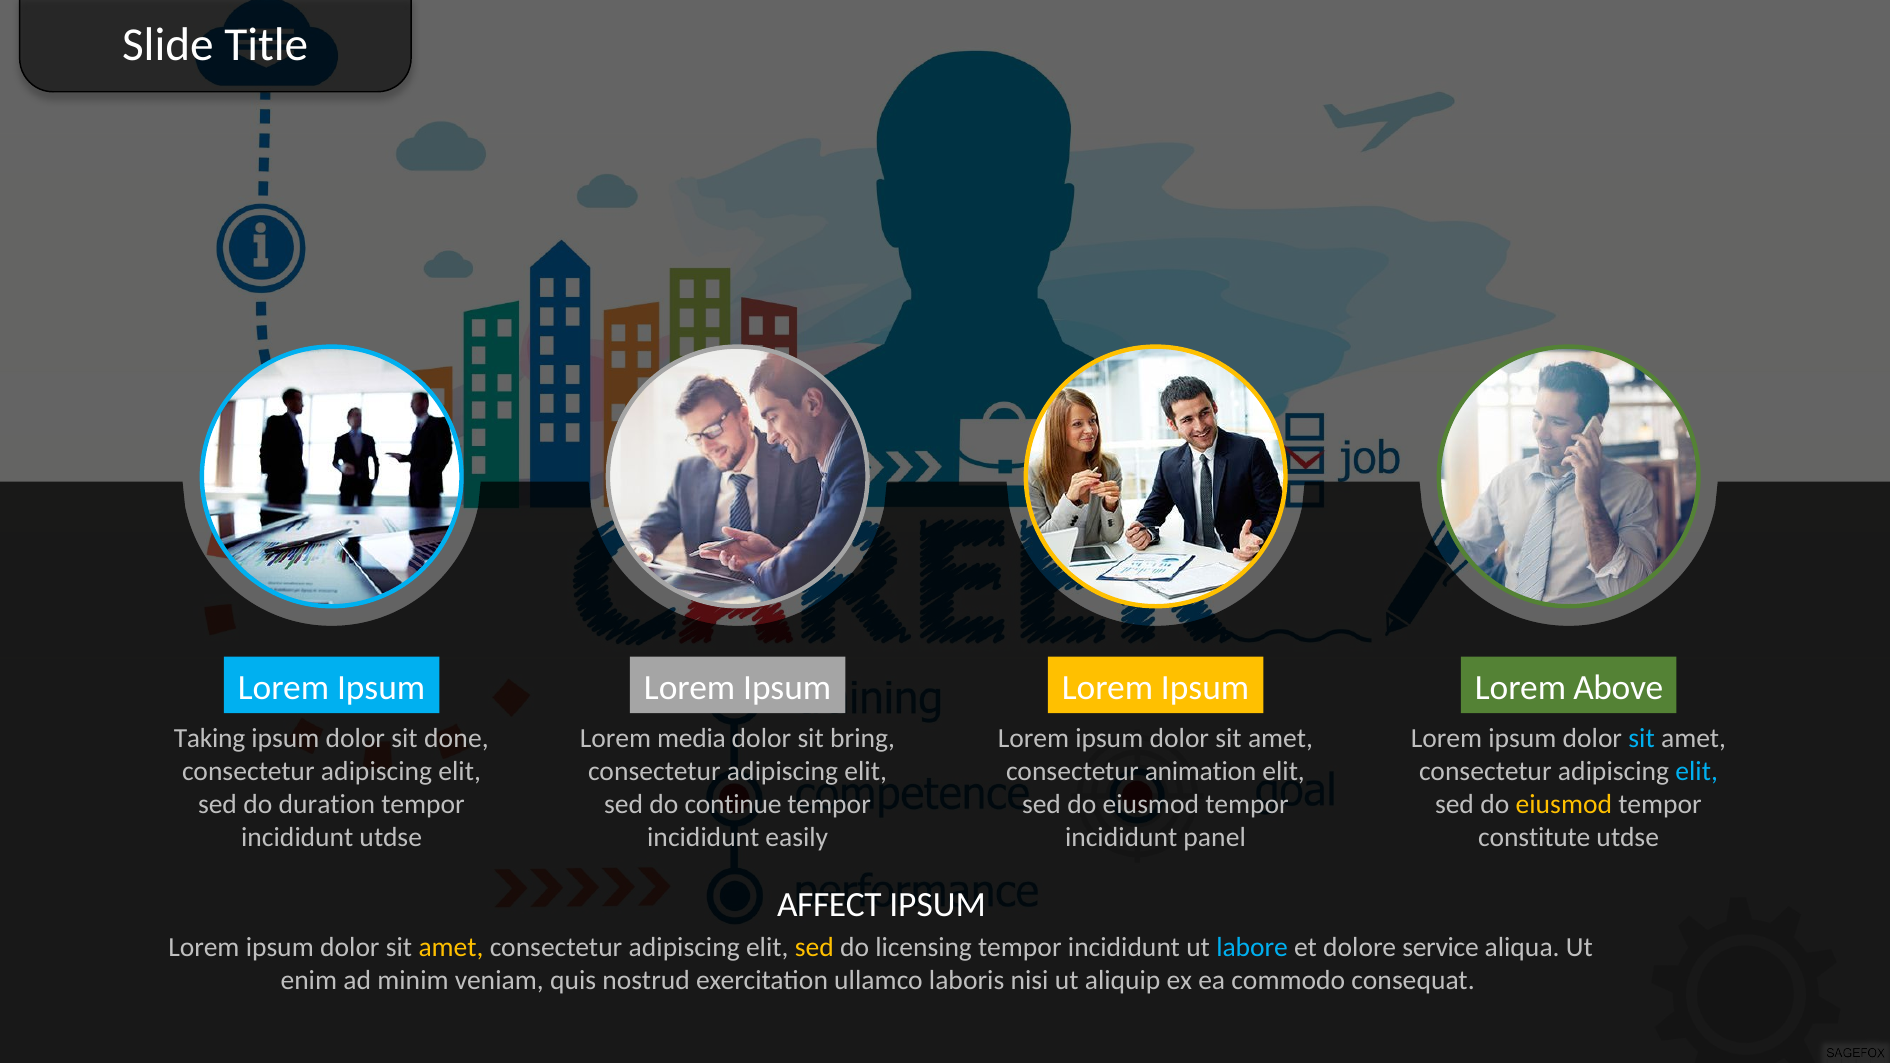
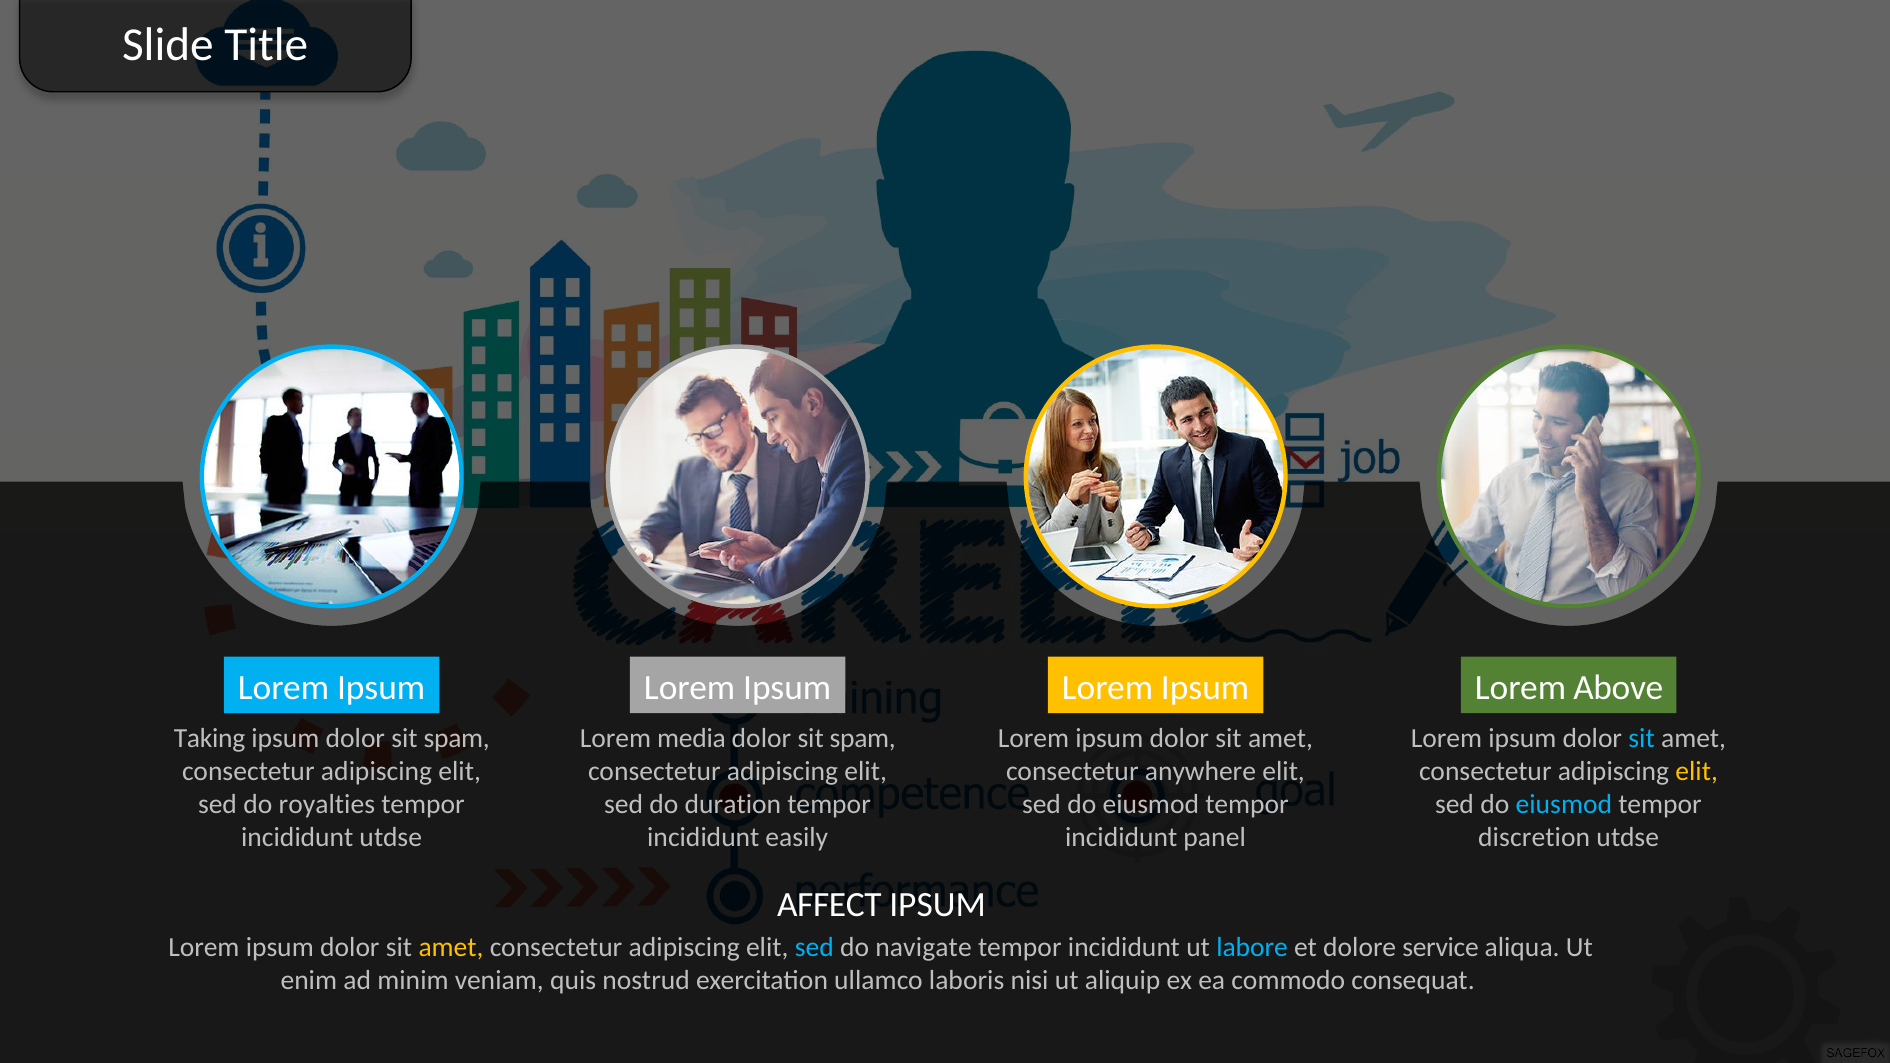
ipsum dolor sit done: done -> spam (457, 738)
bring: bring -> spam (863, 738)
animation: animation -> anywhere (1200, 771)
elit colour: light blue -> yellow (1697, 771)
duration: duration -> royalties (327, 805)
continue: continue -> duration (733, 805)
eiusmod colour: yellow -> light blue (1564, 805)
constitute: constitute -> discretion (1534, 838)
sed colour: yellow -> light blue (814, 948)
licensing: licensing -> navigate (924, 948)
